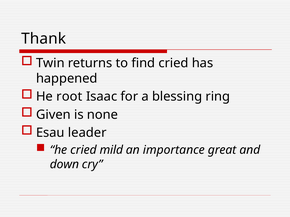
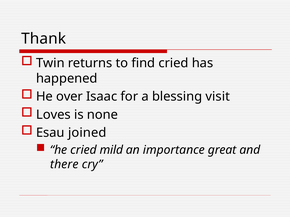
root: root -> over (69, 97)
ring: ring -> visit (218, 97)
Given: Given -> Loves (53, 115)
leader: leader -> joined (87, 133)
down: down -> there (64, 165)
